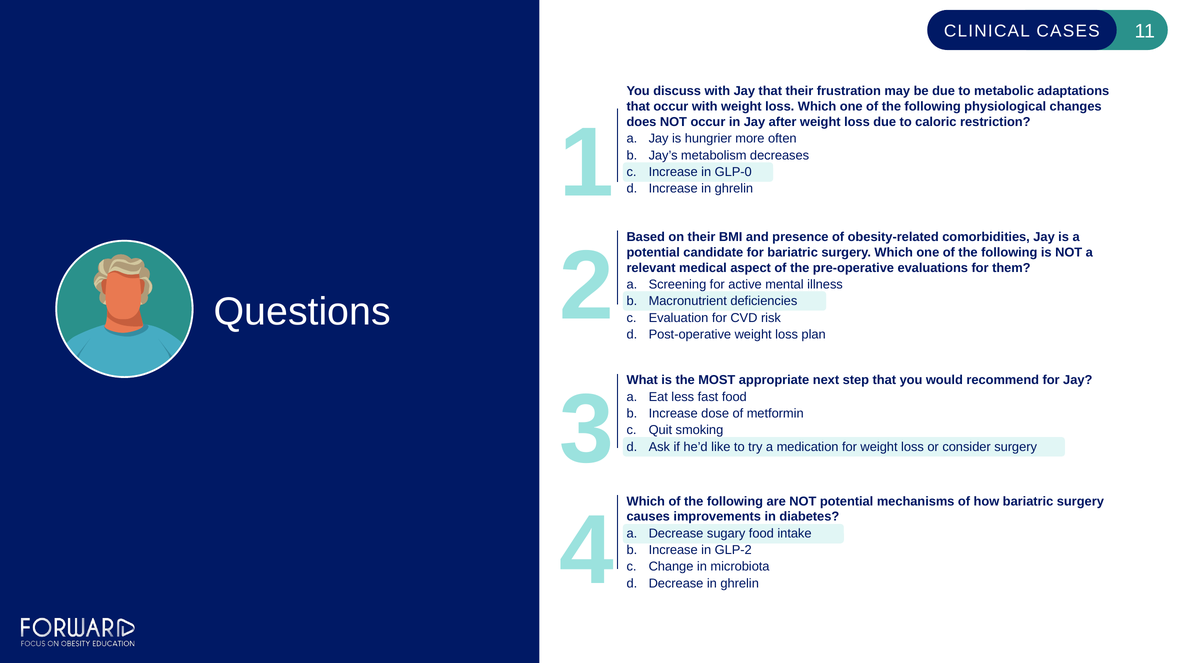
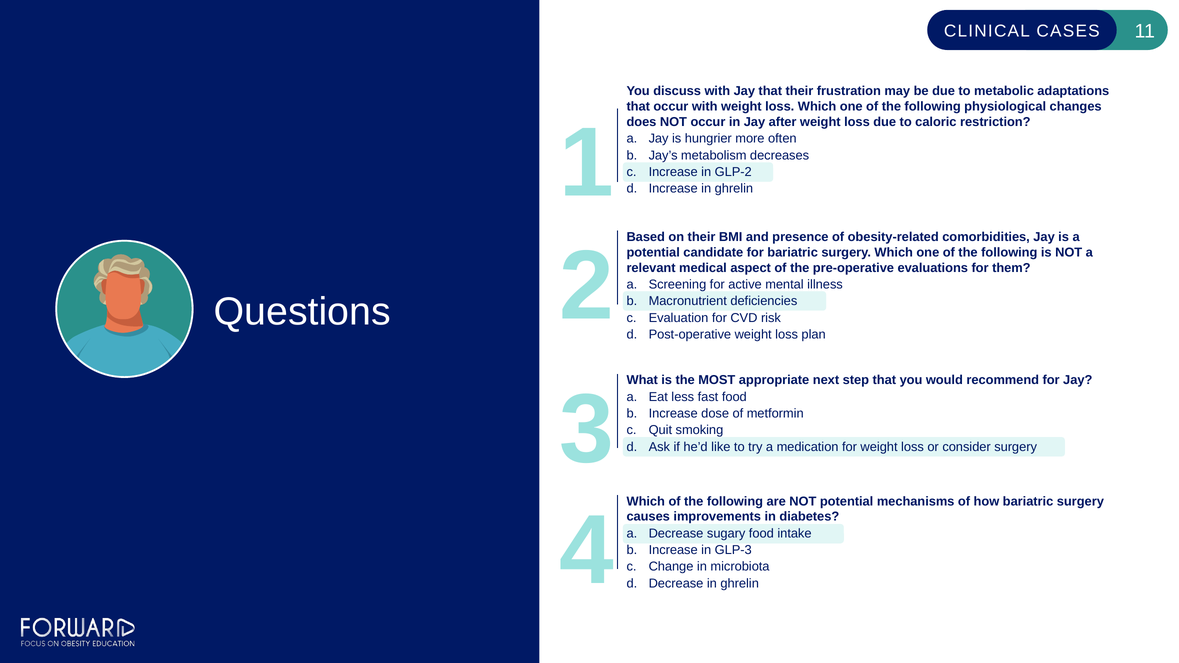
GLP-0: GLP-0 -> GLP-2 (733, 172)
GLP-2: GLP-2 -> GLP-3 (733, 550)
